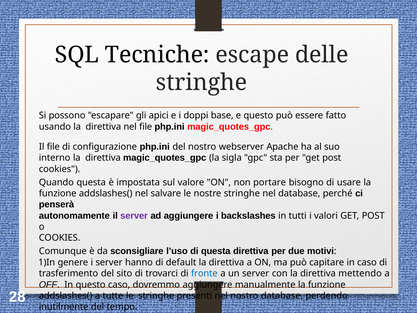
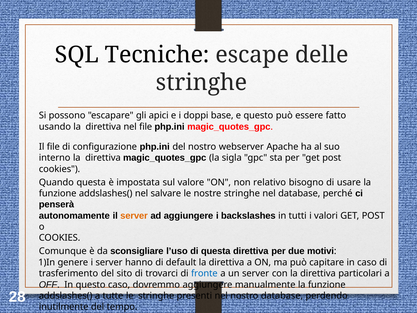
portare: portare -> relativo (270, 182)
server colour: purple -> orange (134, 215)
mettendo: mettendo -> particolari (360, 273)
